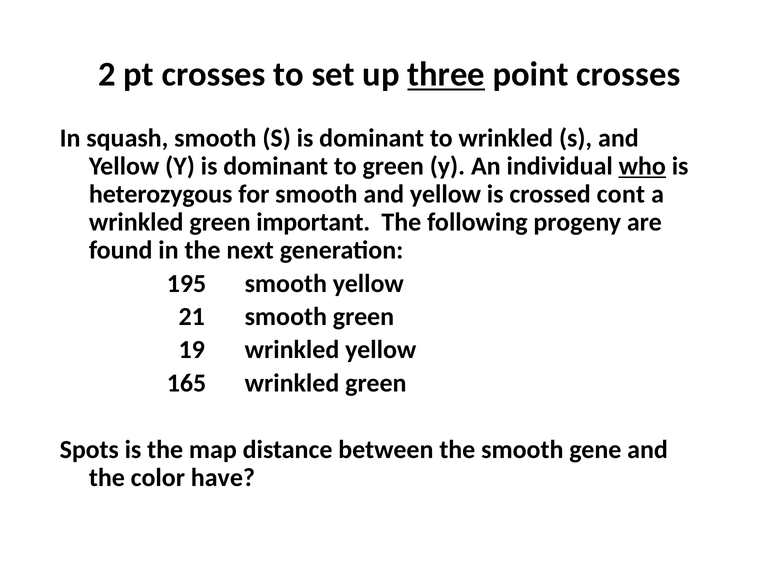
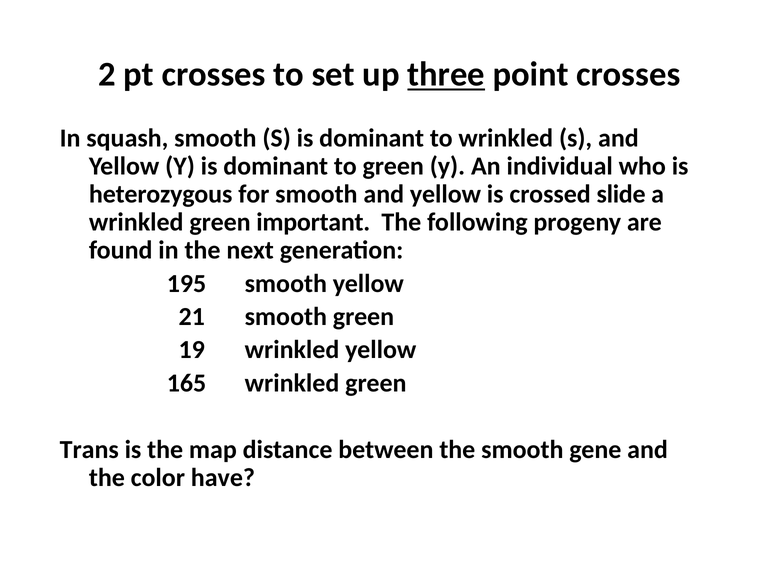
who underline: present -> none (642, 166)
cont: cont -> slide (621, 194)
Spots: Spots -> Trans (89, 450)
